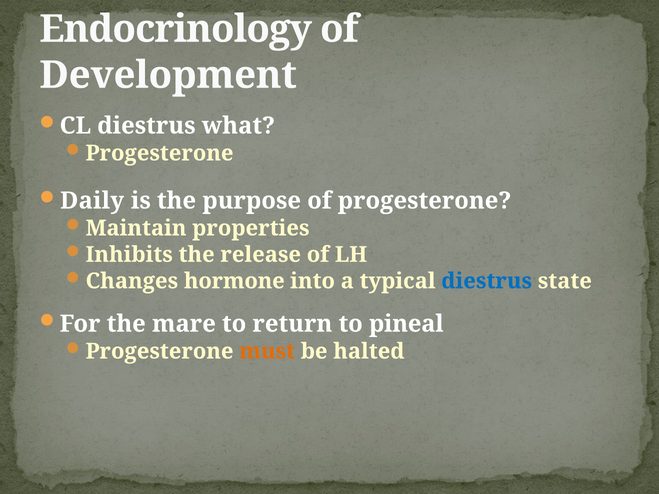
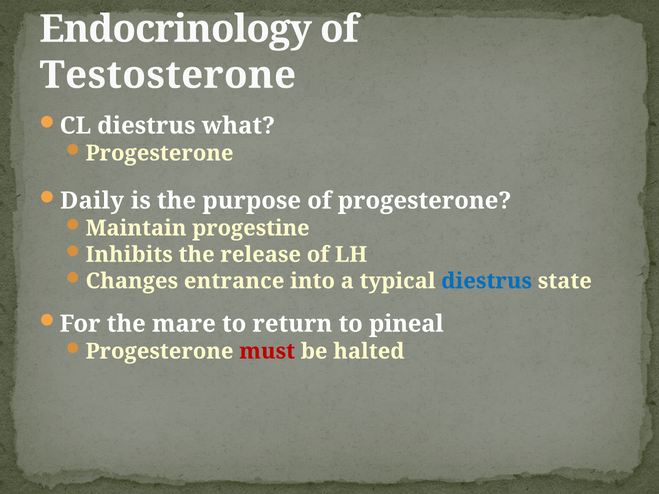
Development: Development -> Testosterone (168, 75)
properties: properties -> progestine (251, 228)
hormone: hormone -> entrance (234, 281)
must colour: orange -> red (267, 351)
